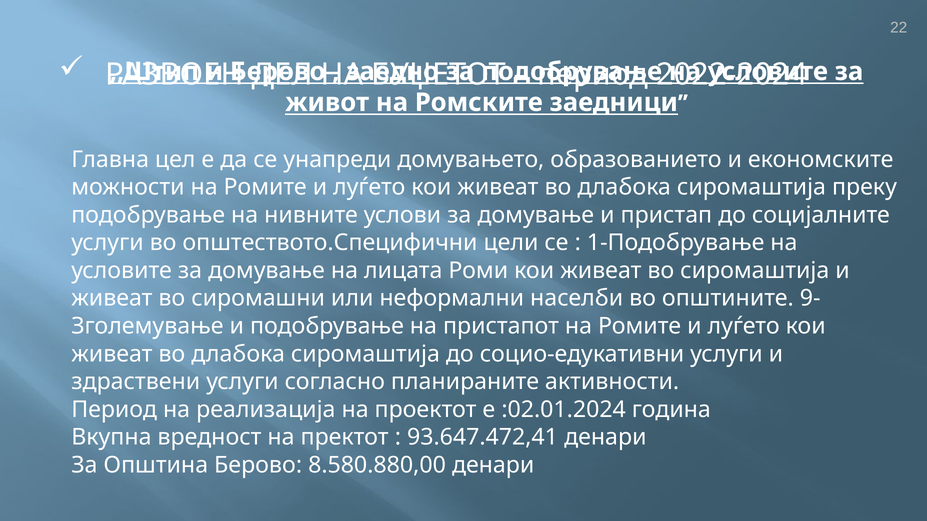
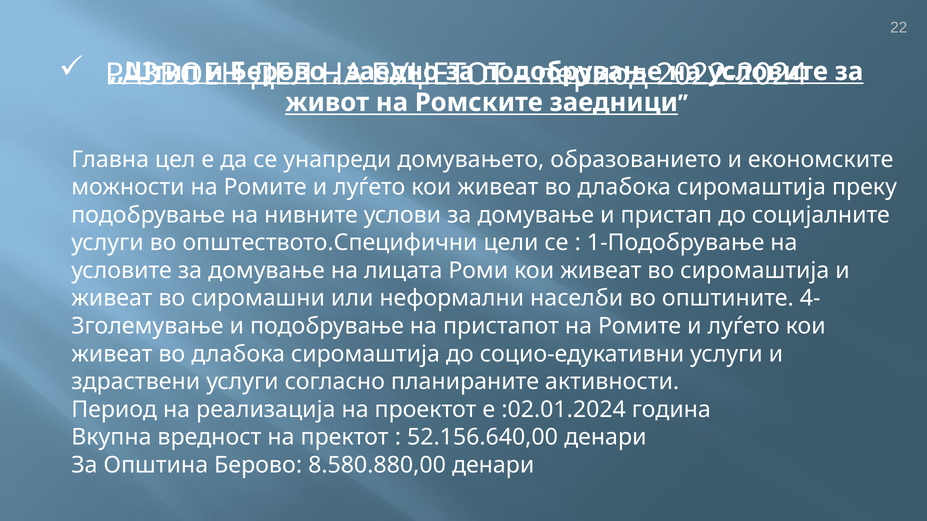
9-: 9- -> 4- (810, 299)
93.647.472,41: 93.647.472,41 -> 52.156.640,00 (483, 438)
